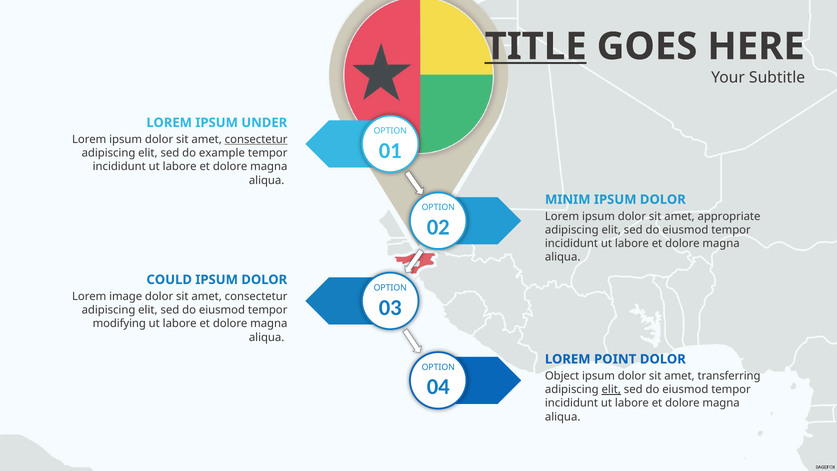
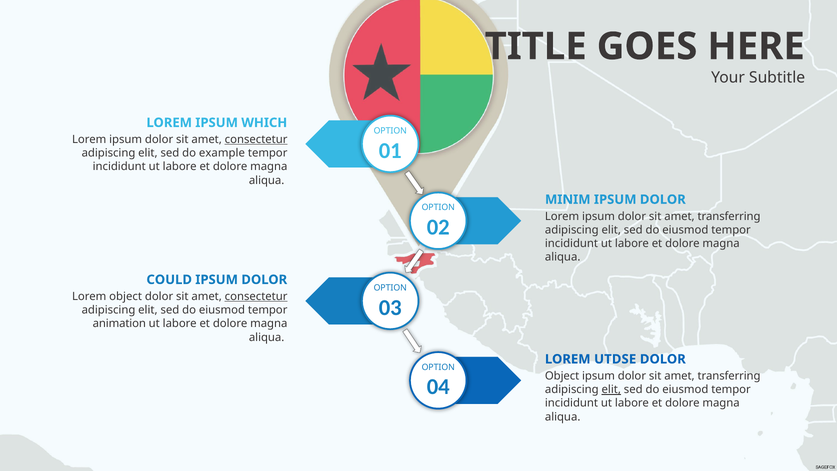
TITLE underline: present -> none (536, 46)
UNDER: UNDER -> WHICH (264, 123)
appropriate: appropriate -> transferring (729, 216)
Lorem image: image -> object (126, 296)
consectetur underline: none -> present (256, 296)
modifying: modifying -> animation (119, 324)
POINT: POINT -> UTDSE (615, 359)
